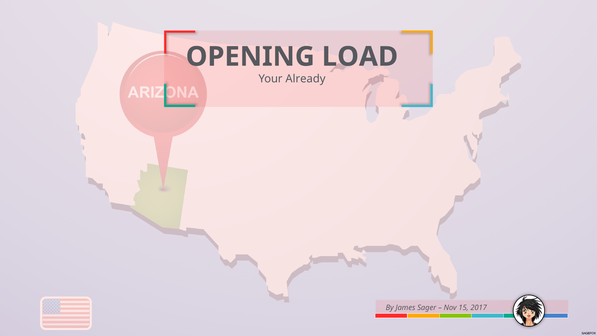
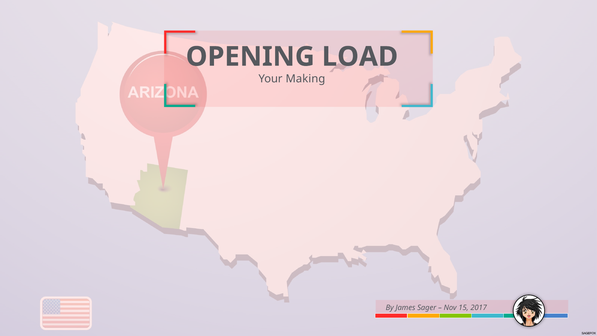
Already: Already -> Making (305, 79)
